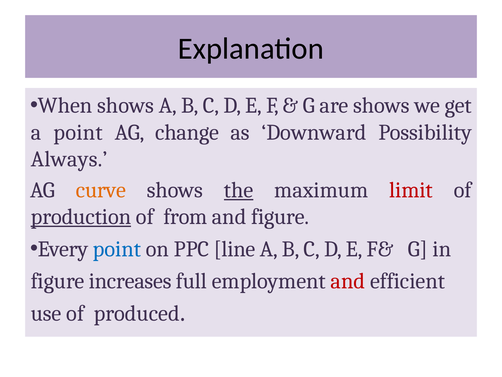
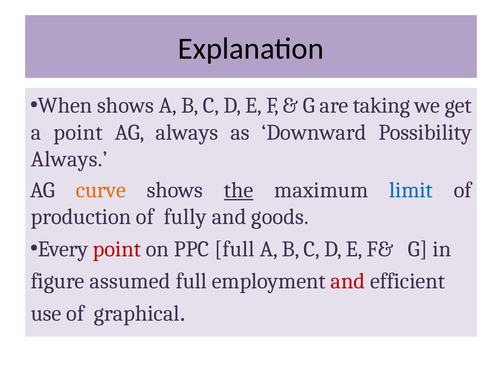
are shows: shows -> taking (381, 105)
AG change: change -> always (187, 132)
limit colour: red -> blue (411, 190)
production underline: present -> none (81, 217)
from: from -> fully (185, 217)
and figure: figure -> goods (280, 217)
point colour: blue -> red (117, 249)
PPC line: line -> full (234, 249)
increases: increases -> assumed (130, 281)
produced: produced -> graphical (137, 313)
